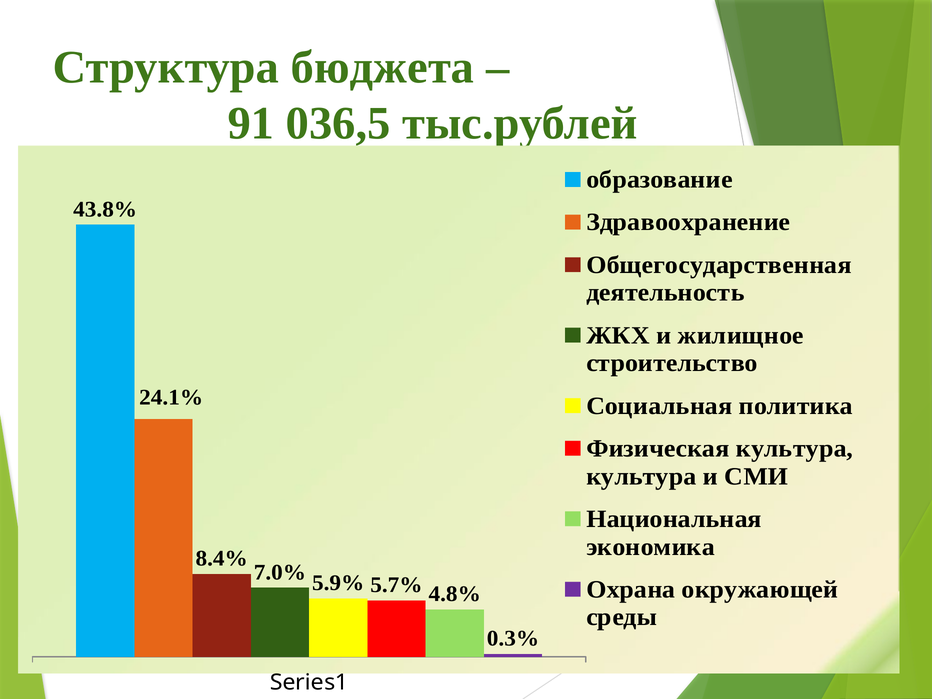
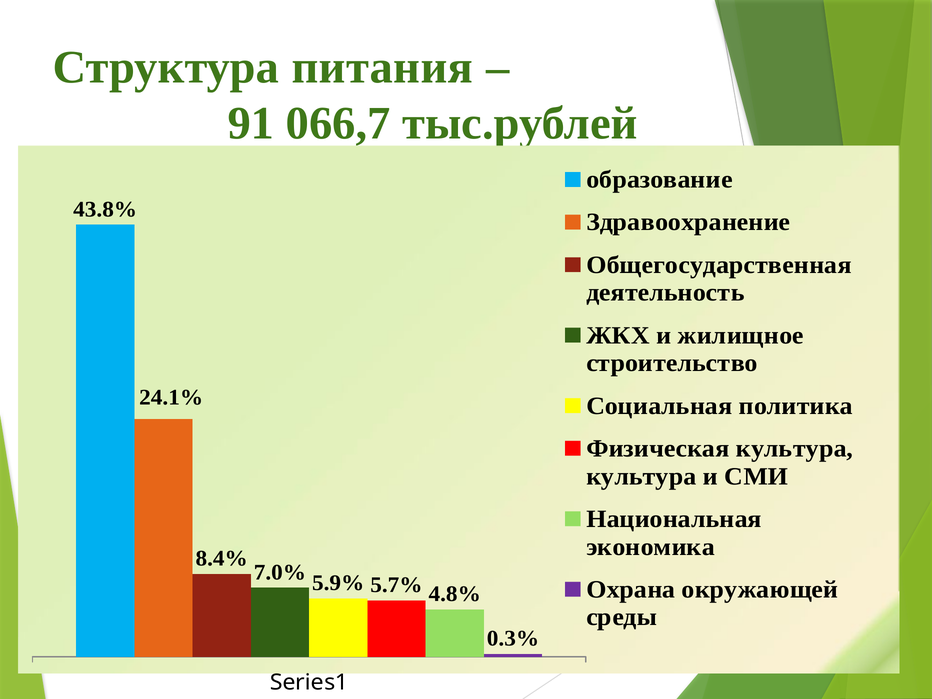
бюджета: бюджета -> питания (382, 67)
036,5: 036,5 -> 066,7 (338, 123)
